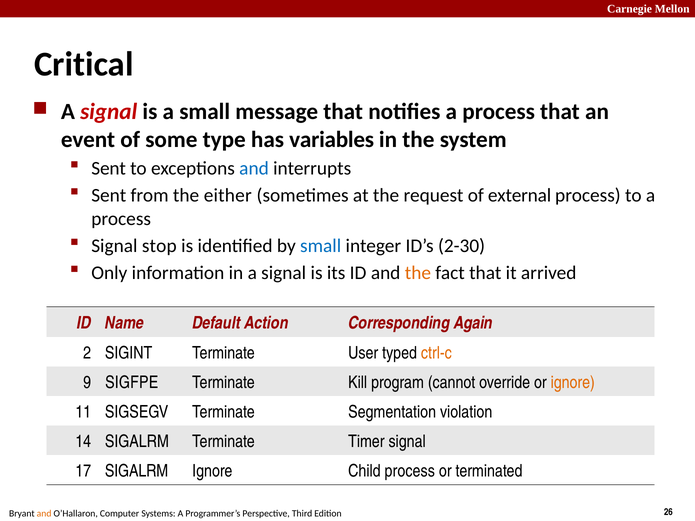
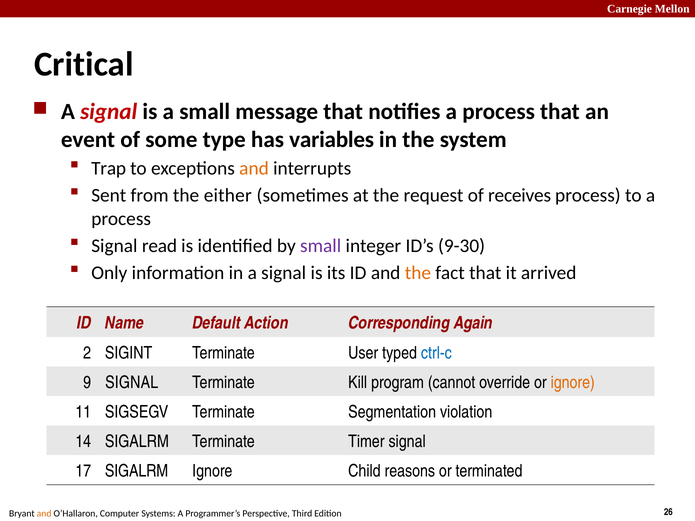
Sent: Sent -> Trap (109, 169)
and colour: blue -> orange (254, 169)
external: external -> receives (520, 196)
stop: stop -> read (159, 246)
small colour: blue -> purple (321, 246)
2-30: 2-30 -> 9-30 (462, 246)
ctrl-c colour: orange -> blue (436, 353)
9 SIGFPE: SIGFPE -> SIGNAL (132, 383)
Child process: process -> reasons (410, 471)
